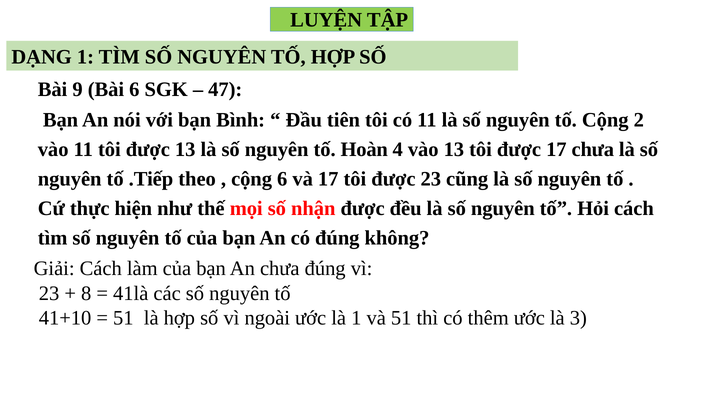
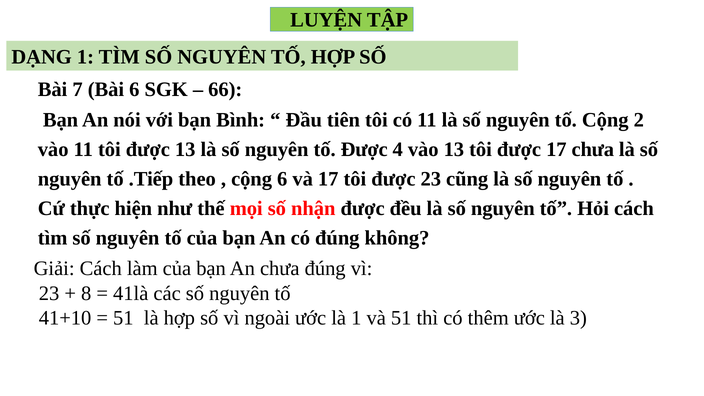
9: 9 -> 7 (78, 90)
47: 47 -> 66 (225, 90)
tố Hoàn: Hoàn -> Được (364, 149)
